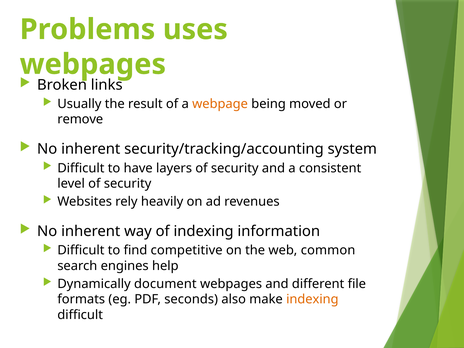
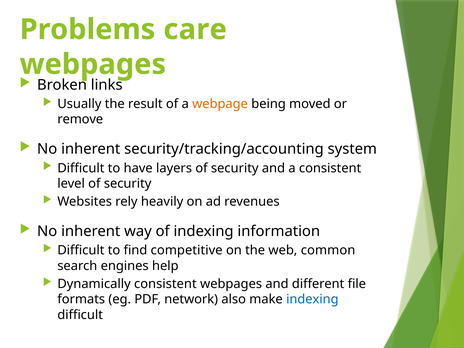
uses: uses -> care (195, 30)
Dynamically document: document -> consistent (165, 284)
seconds: seconds -> network (191, 299)
indexing colour: orange -> blue (312, 299)
